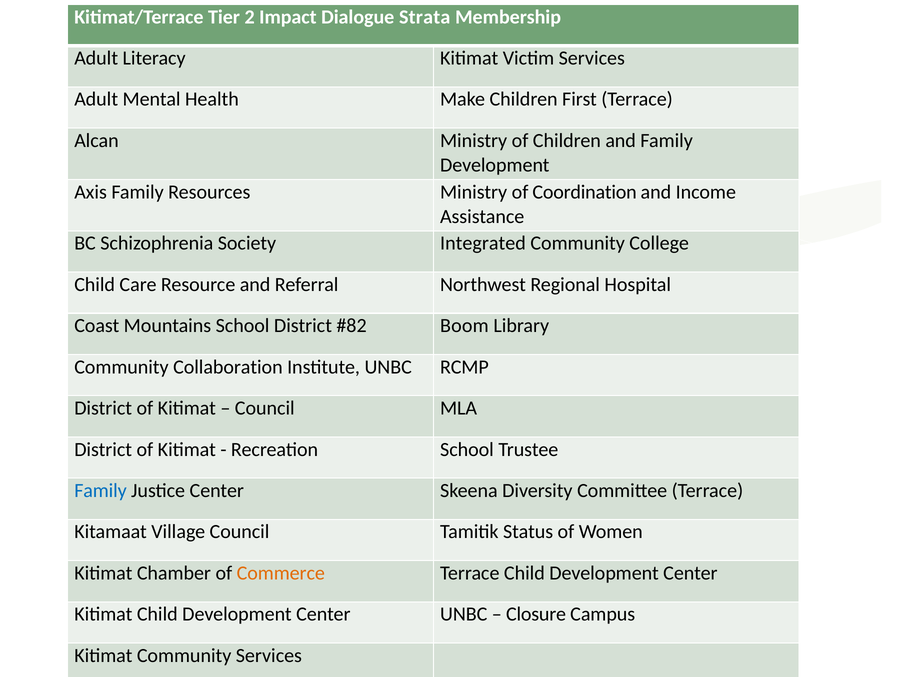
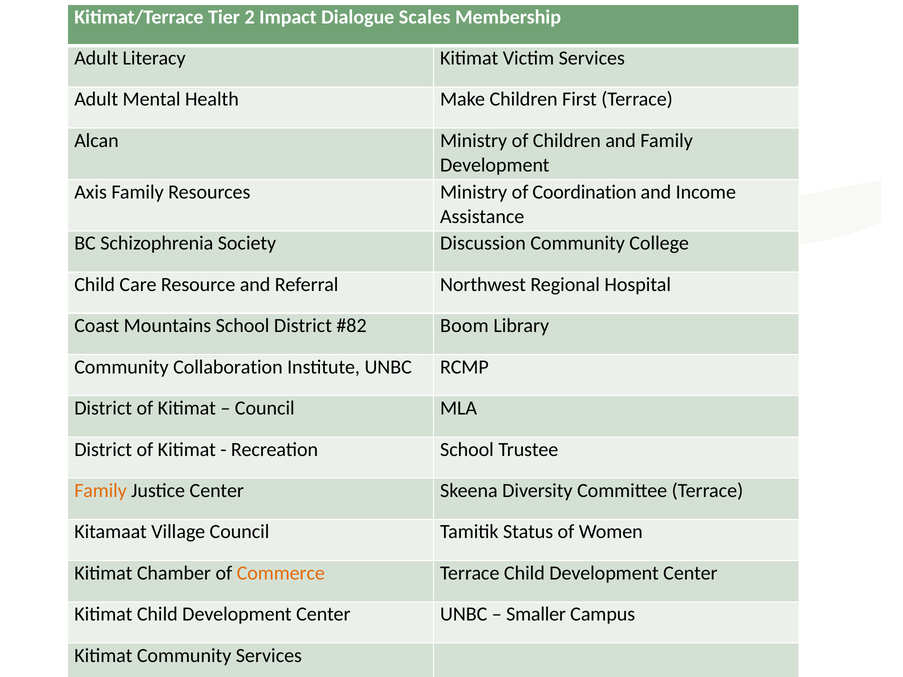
Strata: Strata -> Scales (425, 17)
Integrated: Integrated -> Discussion (483, 243)
Family colour: blue -> orange (100, 491)
Closure: Closure -> Smaller (536, 615)
